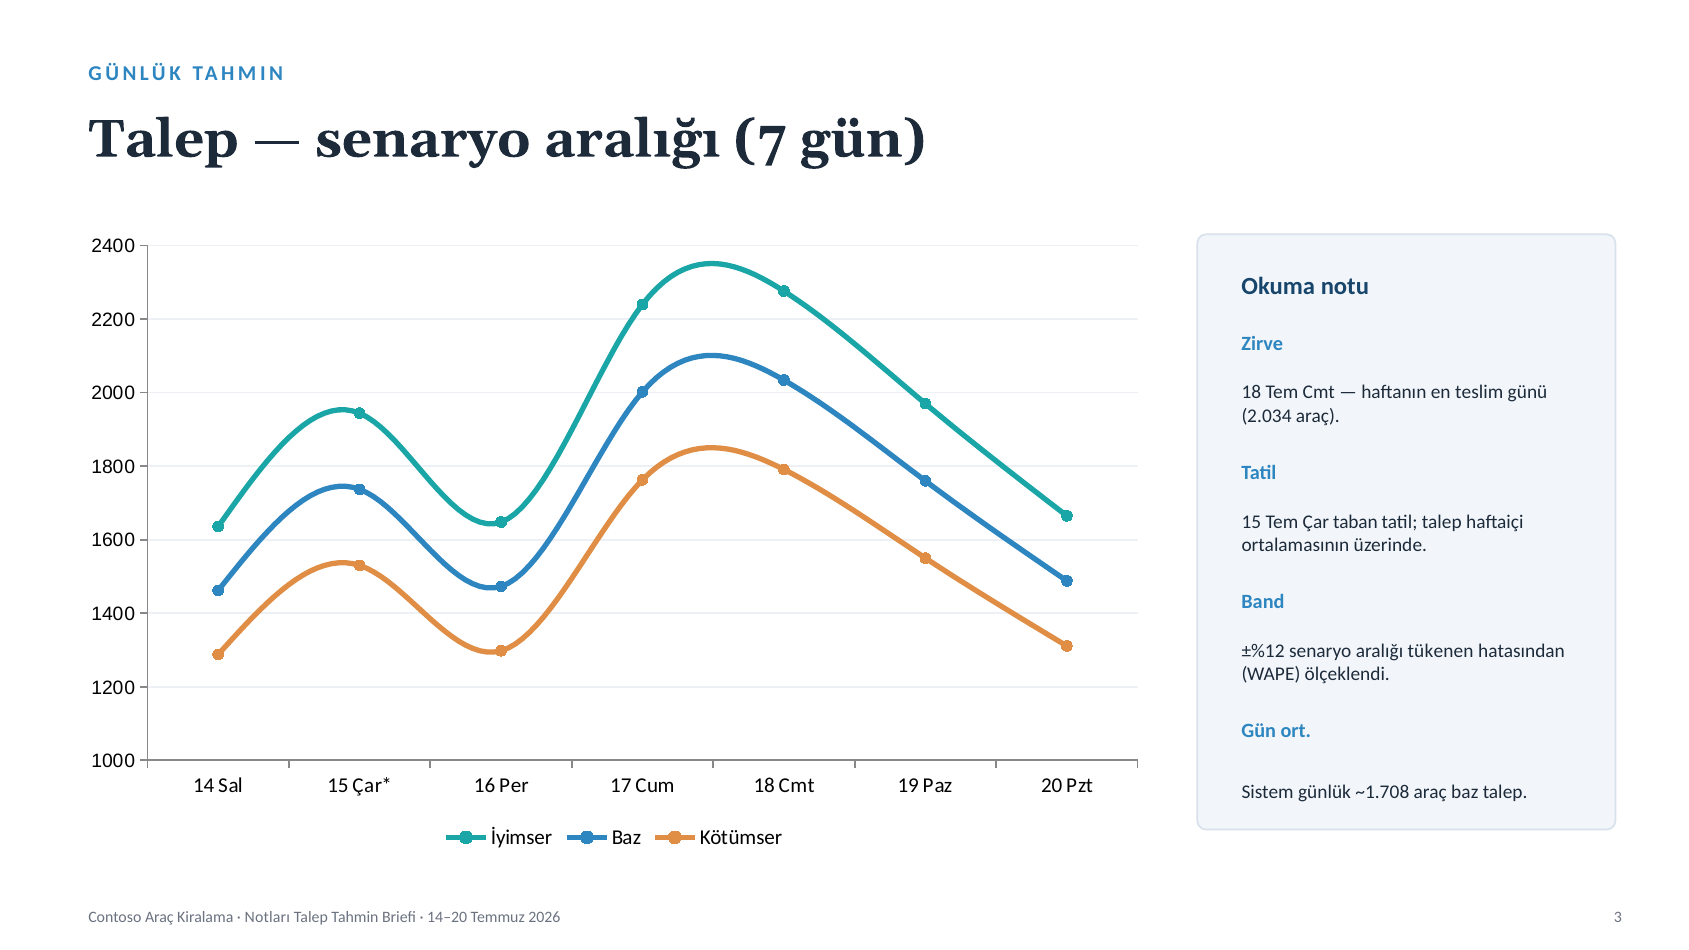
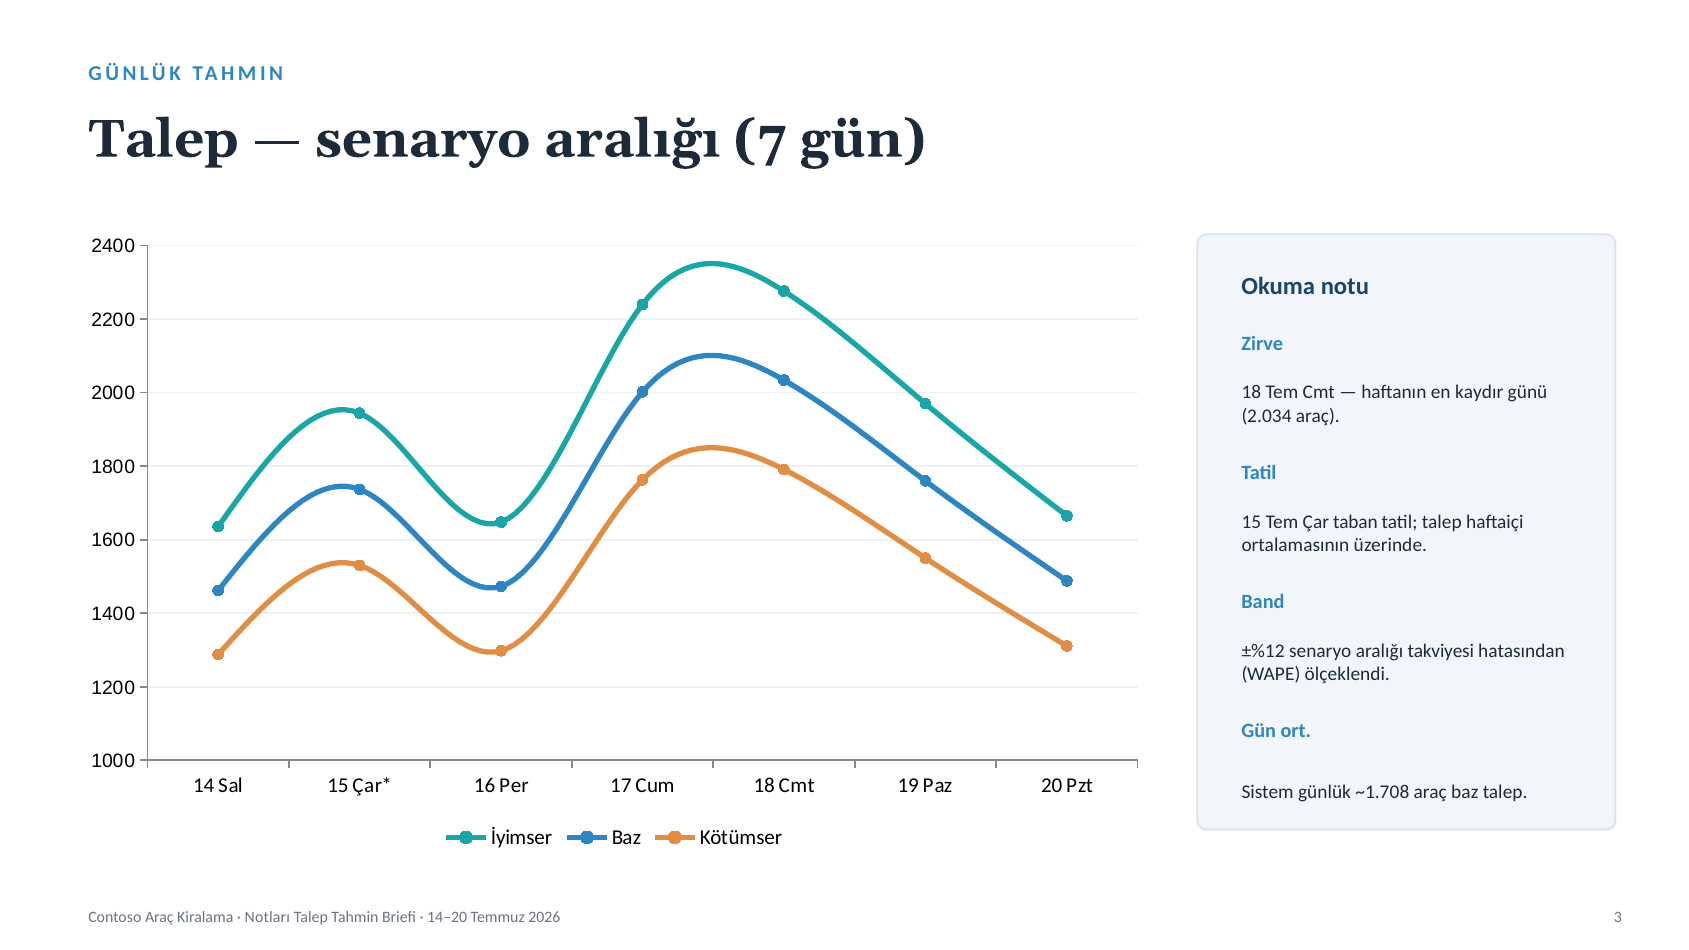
teslim: teslim -> kaydır (1479, 393)
tükenen: tükenen -> takviyesi (1441, 651)
